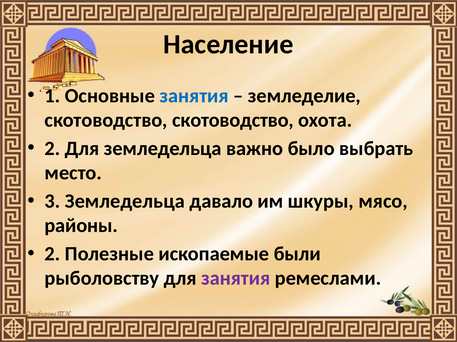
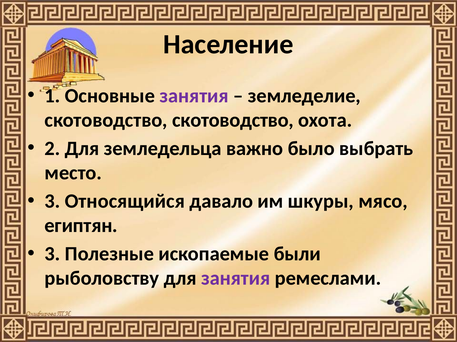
занятия colour: blue -> purple (194, 96)
3 Земледельца: Земледельца -> Относящийся (125, 202)
районы: районы -> египтян (81, 226)
2: 2 -> 3 (52, 254)
